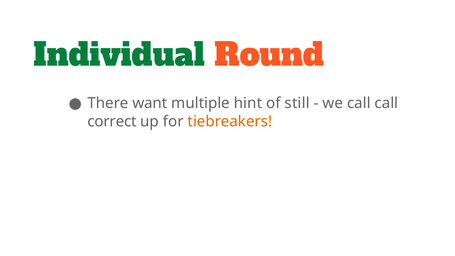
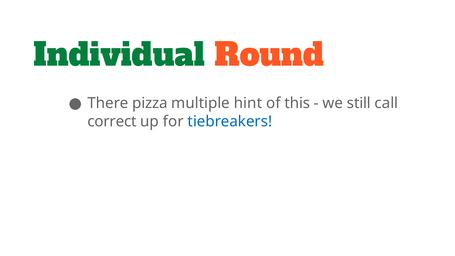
want: want -> pizza (150, 103)
still: still -> this (297, 103)
we call: call -> still (359, 103)
tiebreakers colour: orange -> blue (230, 121)
